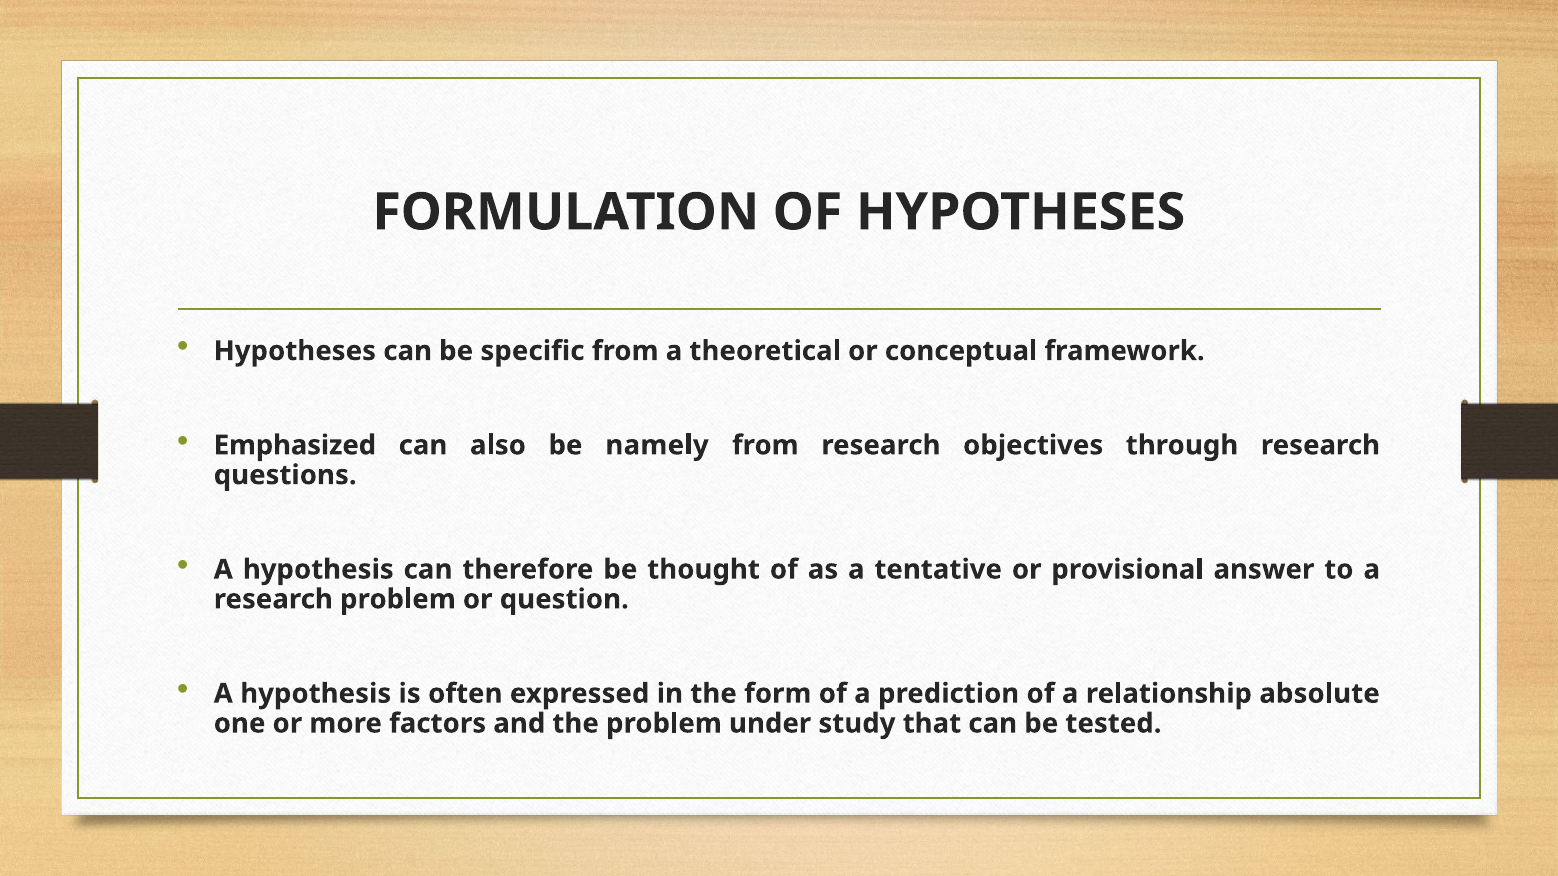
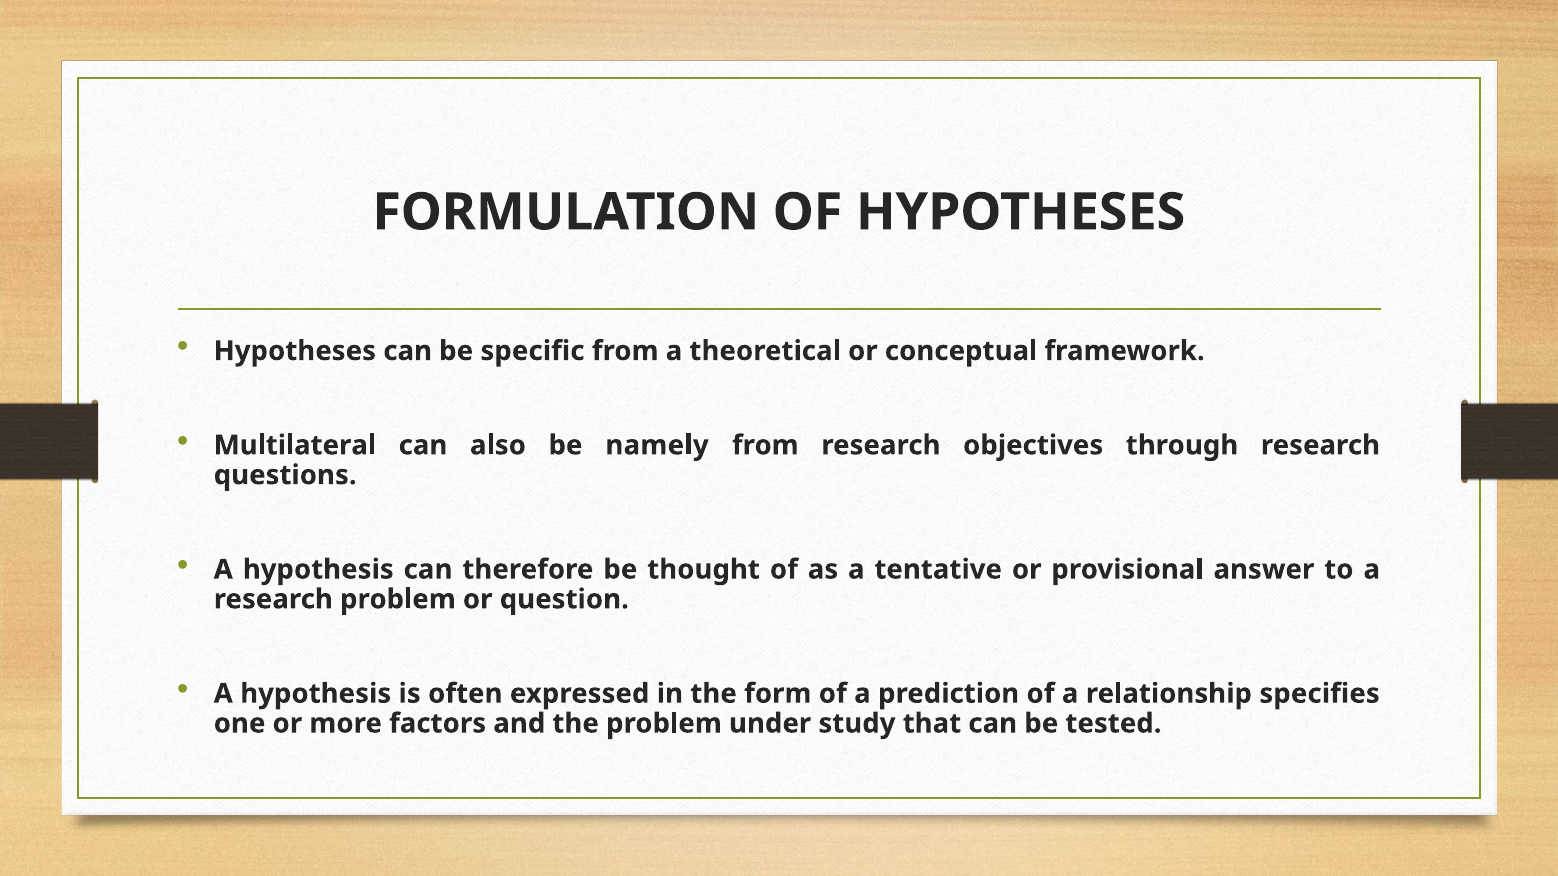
Emphasized: Emphasized -> Multilateral (295, 445)
absolute: absolute -> specifies (1320, 694)
